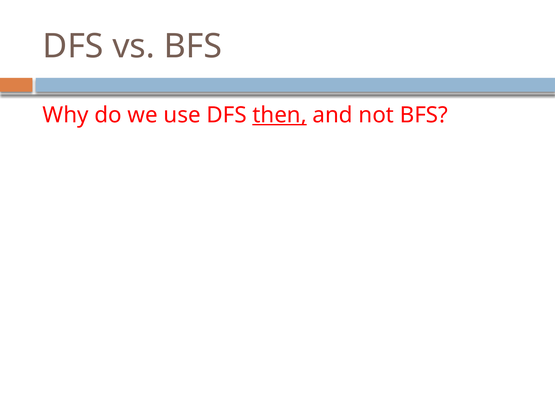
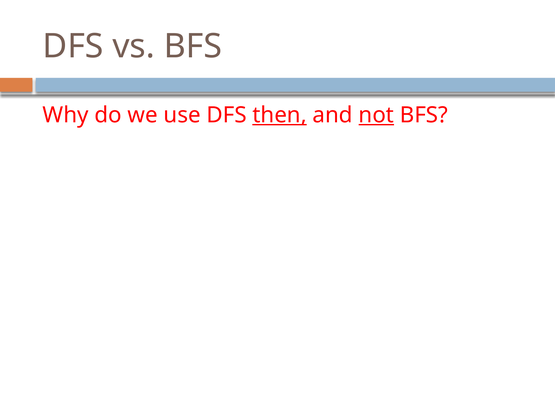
not underline: none -> present (376, 115)
